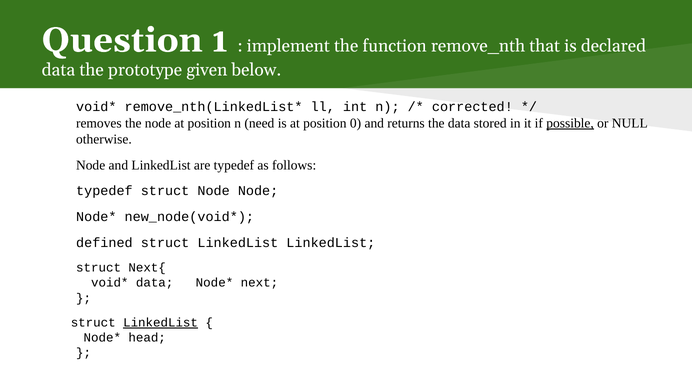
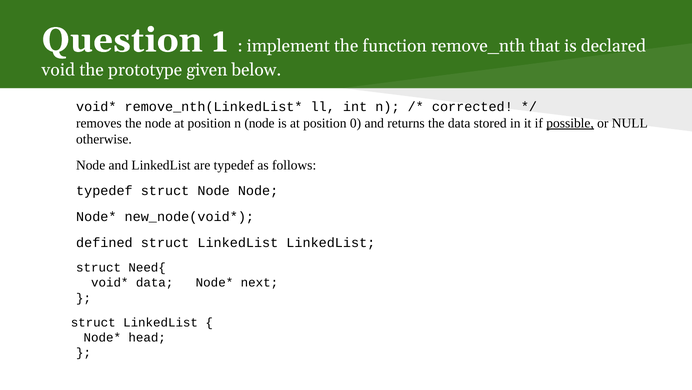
data: data -> void (58, 70)
n need: need -> node (259, 123)
Next{: Next{ -> Need{ (147, 267)
LinkedList underline: present -> none (161, 322)
